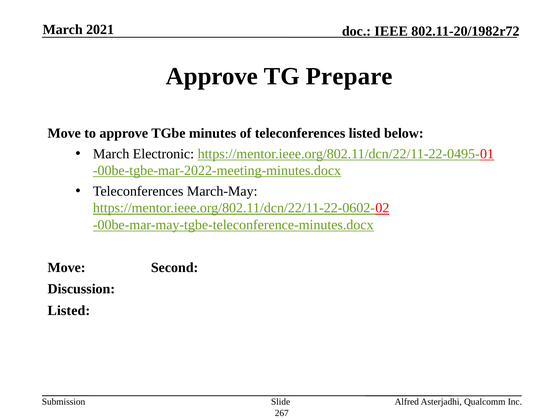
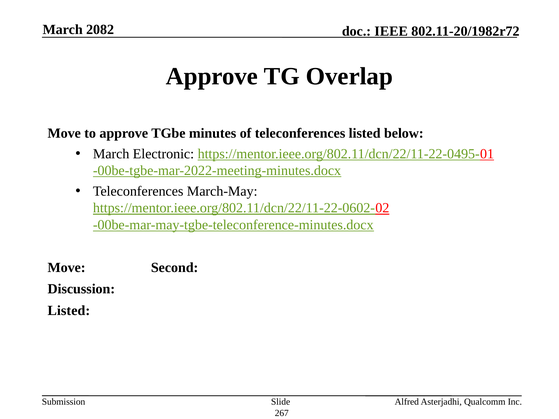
2021: 2021 -> 2082 (100, 30)
Prepare: Prepare -> Overlap (349, 76)
